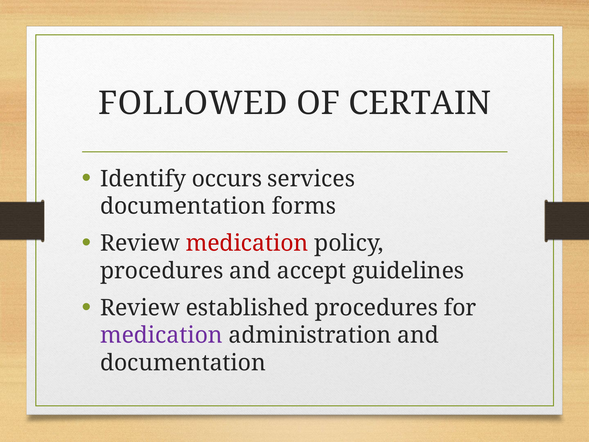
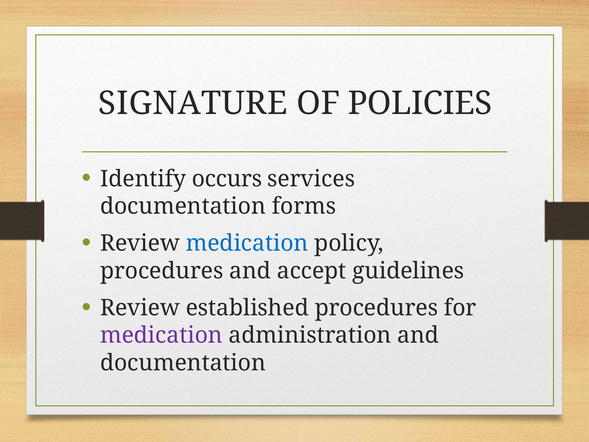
FOLLOWED: FOLLOWED -> SIGNATURE (193, 103)
CERTAIN: CERTAIN -> POLICIES (420, 103)
medication colour: red -> blue (247, 243)
